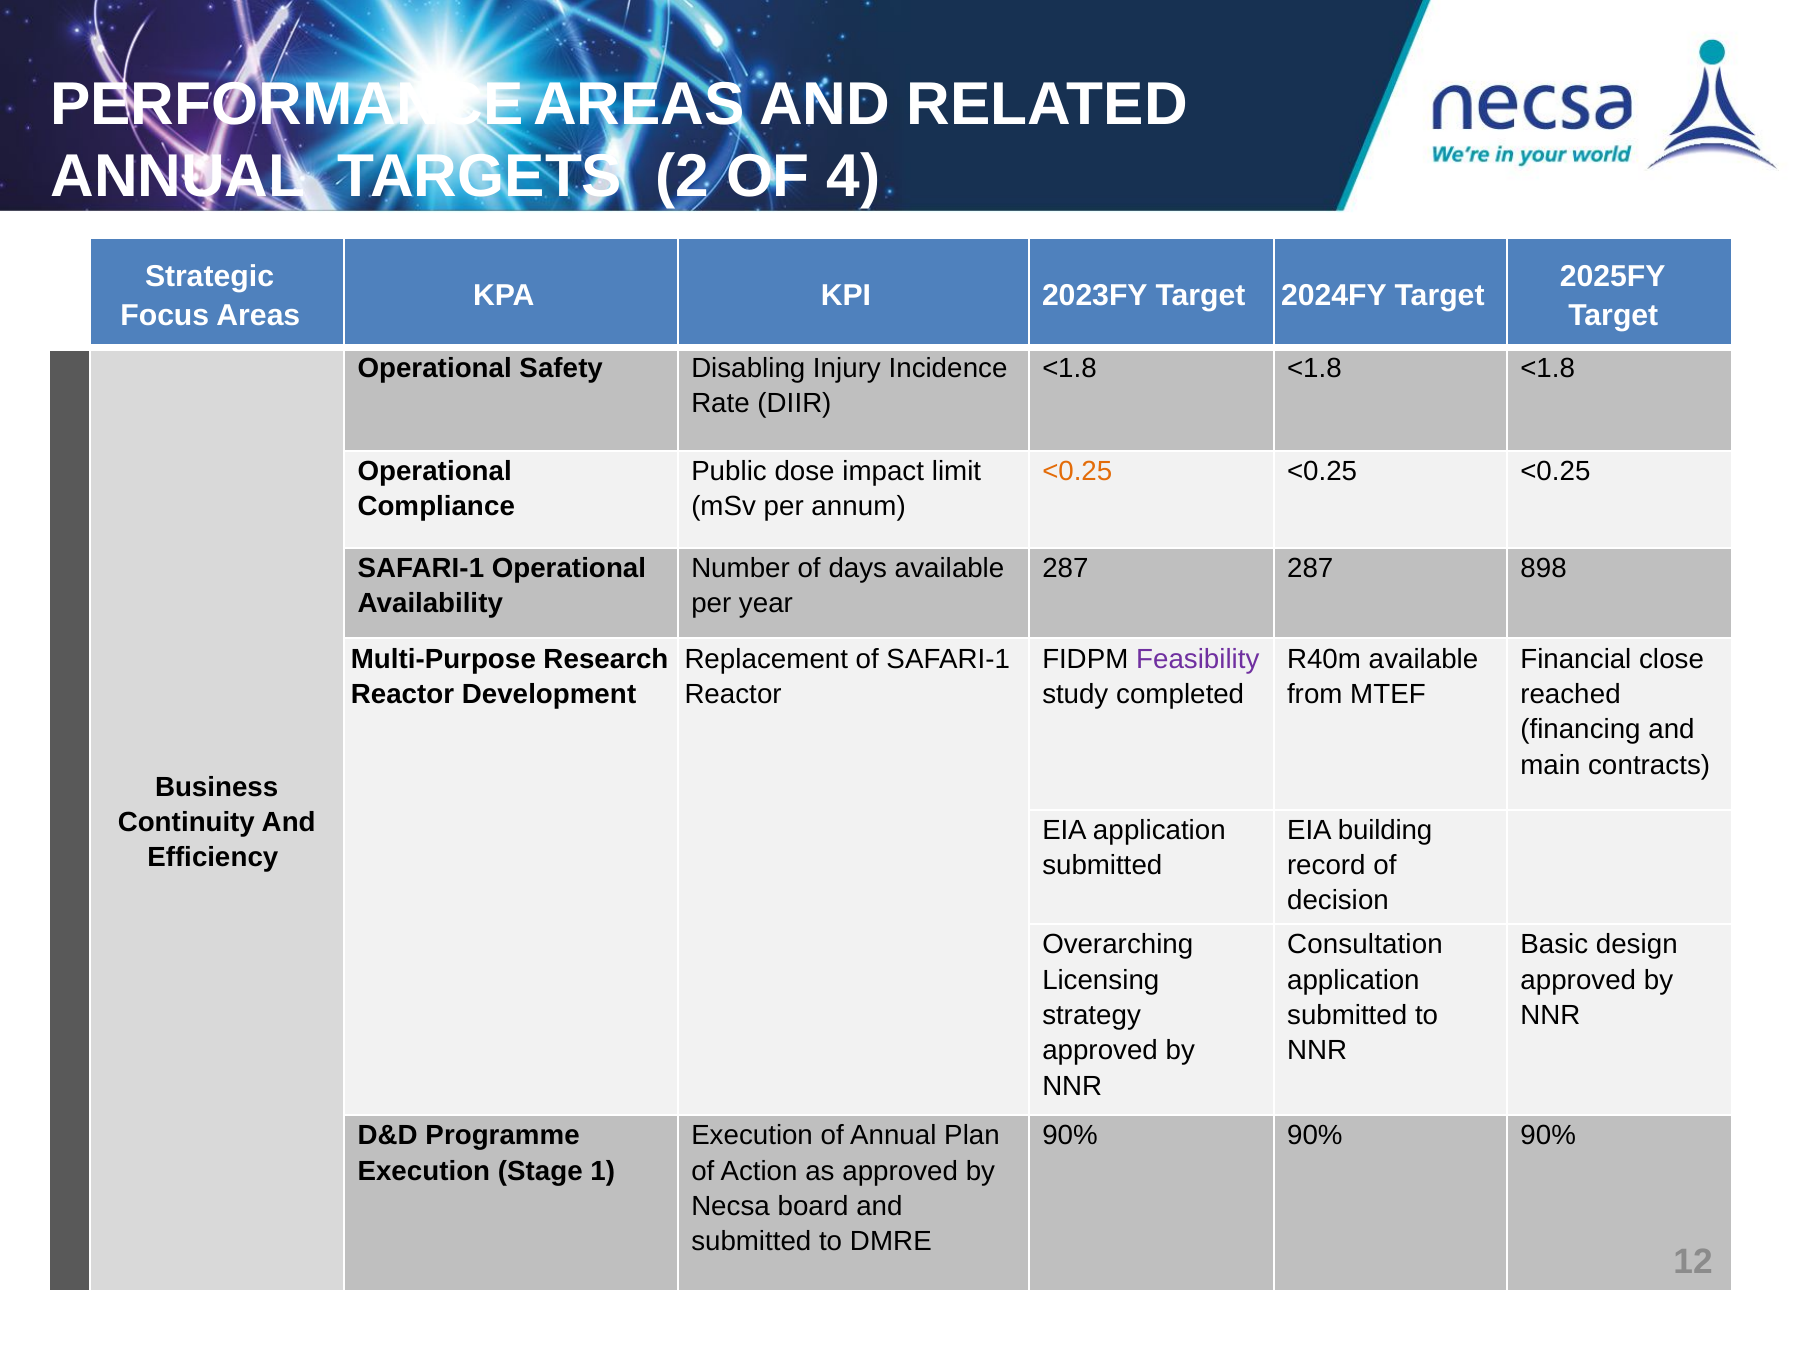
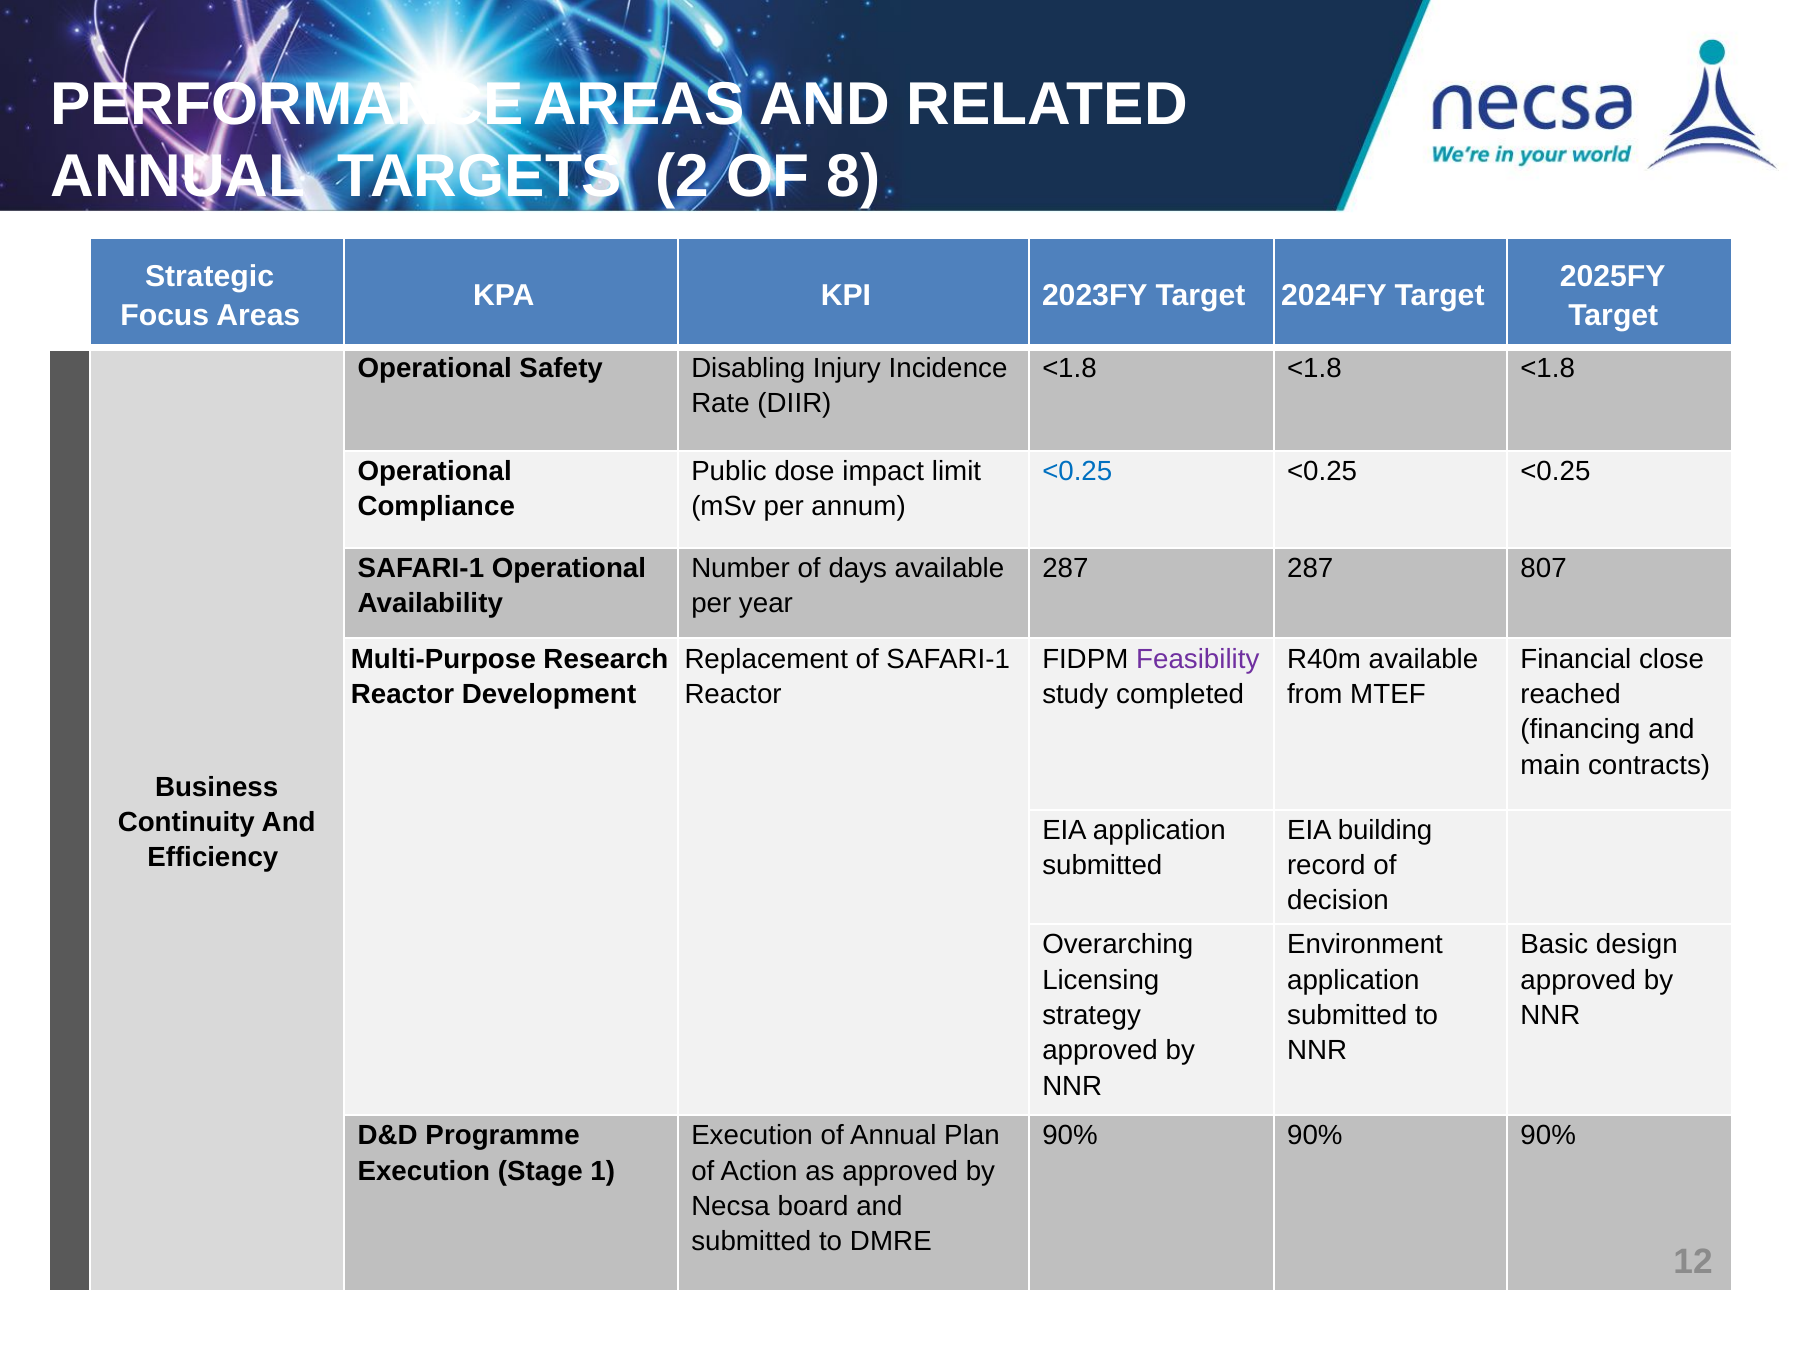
4: 4 -> 8 (854, 177)
<0.25 colour: orange -> blue (1077, 472)
898: 898 -> 807 (1544, 568)
Consultation: Consultation -> Environment (1365, 945)
